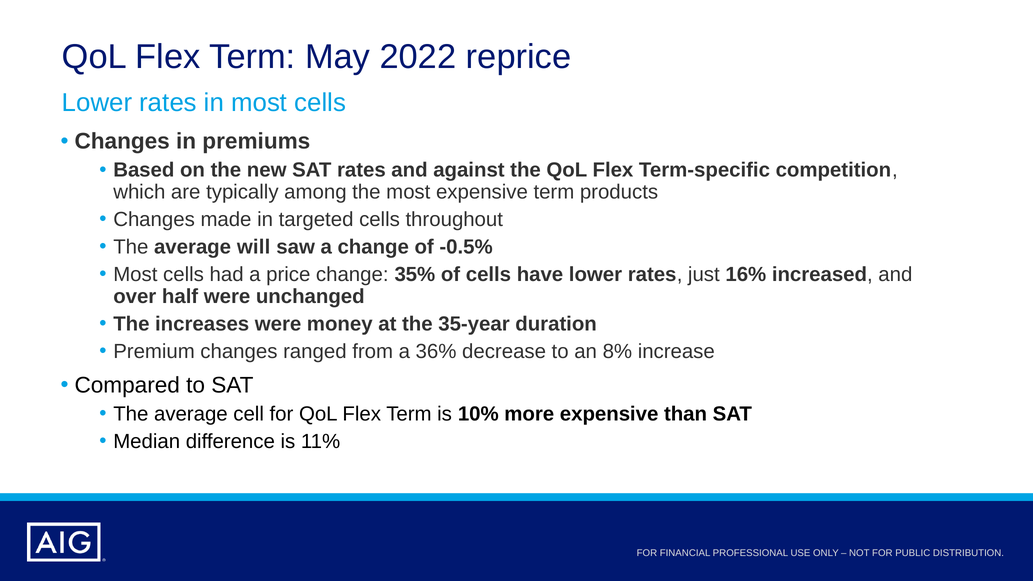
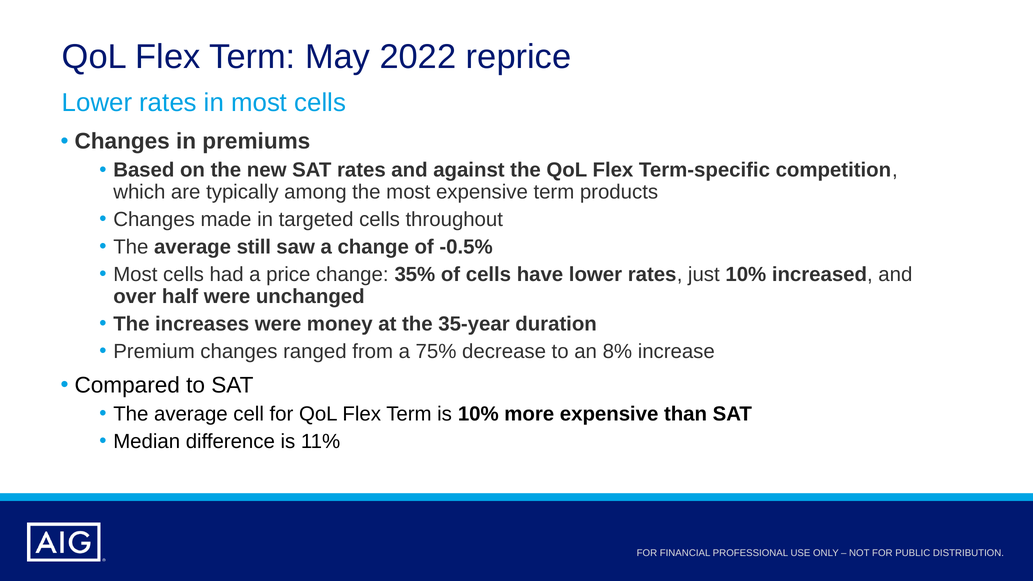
will: will -> still (254, 247)
just 16%: 16% -> 10% (746, 274)
36%: 36% -> 75% (436, 351)
